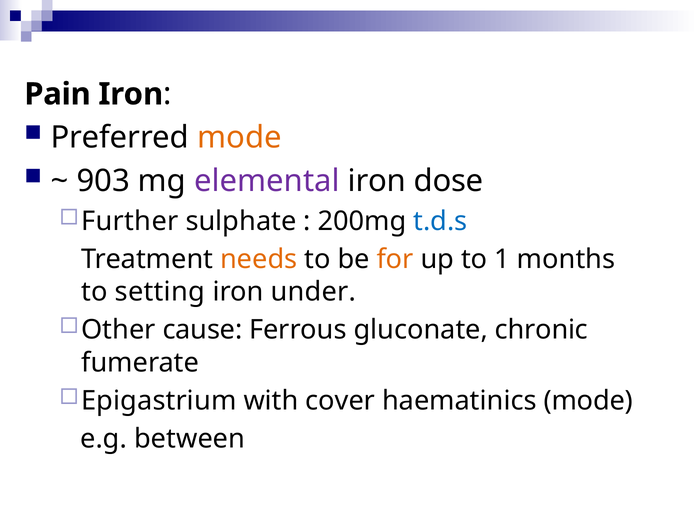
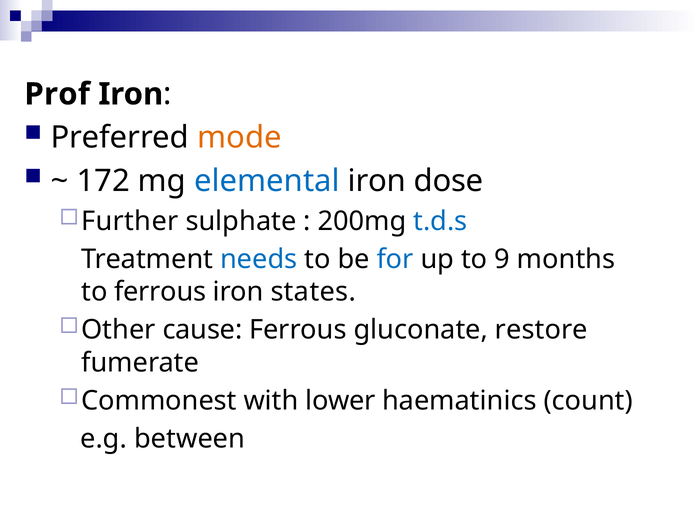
Pain: Pain -> Prof (57, 94)
903: 903 -> 172 (103, 181)
elemental colour: purple -> blue (267, 181)
needs colour: orange -> blue (259, 259)
for colour: orange -> blue (395, 259)
1: 1 -> 9 (502, 259)
to setting: setting -> ferrous (160, 292)
under: under -> states (313, 292)
chronic: chronic -> restore (541, 330)
Epigastrium: Epigastrium -> Commonest (159, 401)
cover: cover -> lower (340, 401)
haematinics mode: mode -> count (588, 401)
